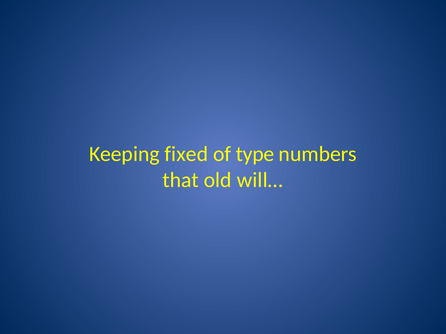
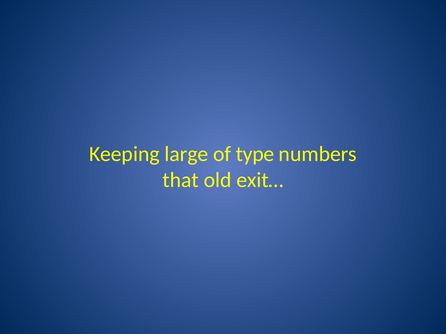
fixed: fixed -> large (186, 154)
will…: will… -> exit… (260, 180)
